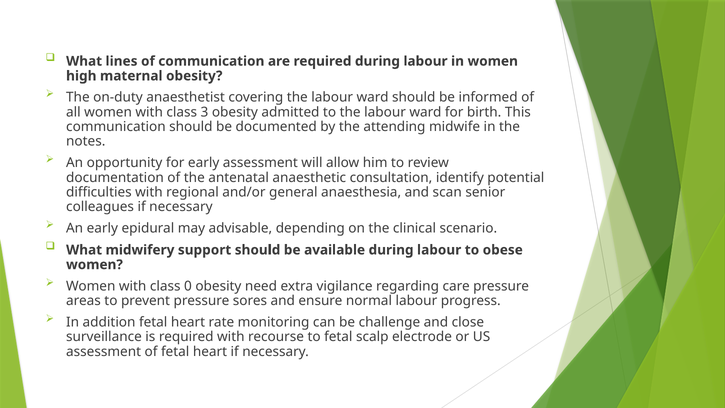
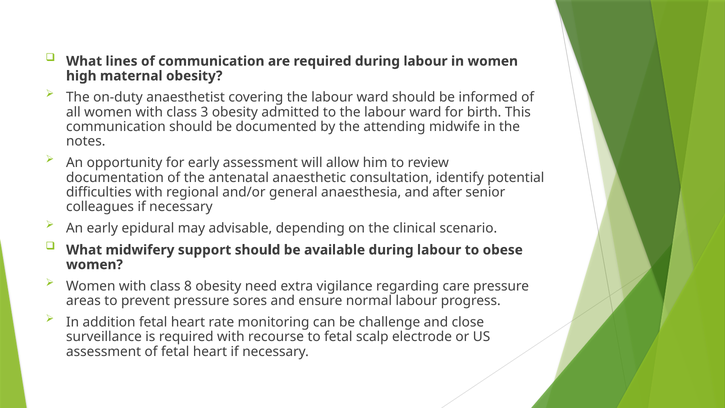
scan: scan -> after (447, 192)
0: 0 -> 8 (188, 286)
